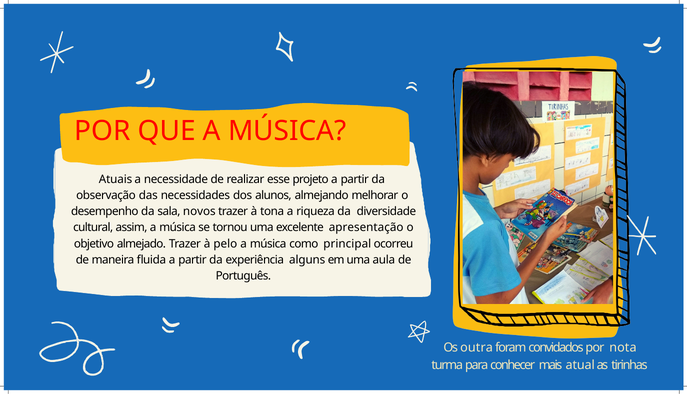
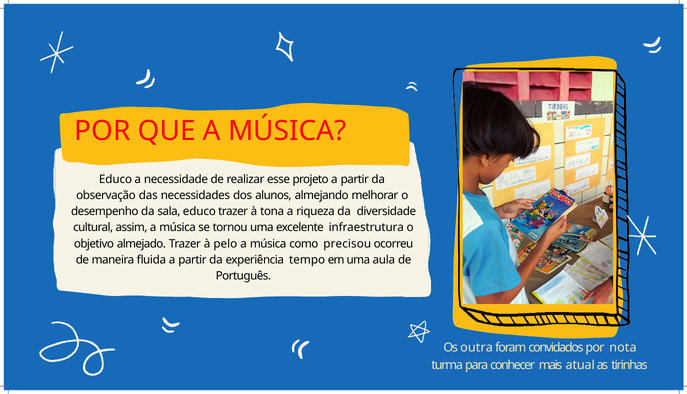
Atuais: Atuais -> Educo (116, 179)
sala novos: novos -> educo (199, 211)
apresentação: apresentação -> infraestrutura (366, 227)
principal: principal -> precisou (347, 243)
alguns: alguns -> tempo (307, 260)
